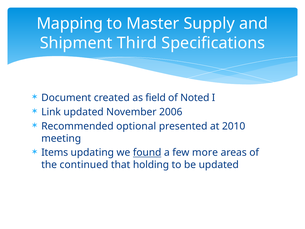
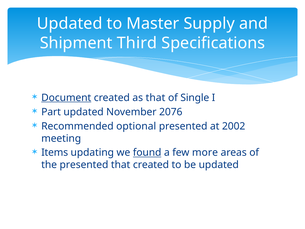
Mapping: Mapping -> Updated (70, 24)
Document underline: none -> present (66, 98)
as field: field -> that (155, 98)
Noted: Noted -> Single (195, 98)
Link: Link -> Part (51, 112)
2006: 2006 -> 2076 (171, 112)
2010: 2010 -> 2002 (234, 126)
the continued: continued -> presented (84, 165)
that holding: holding -> created (151, 165)
